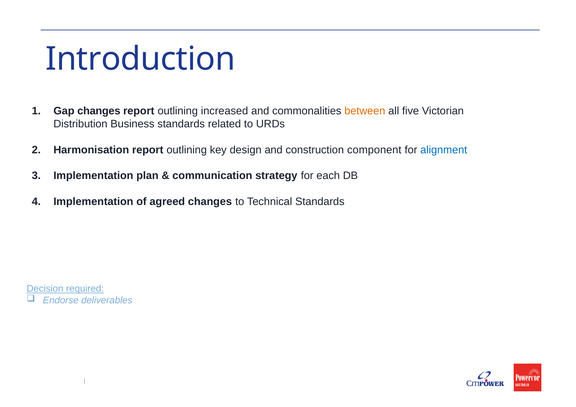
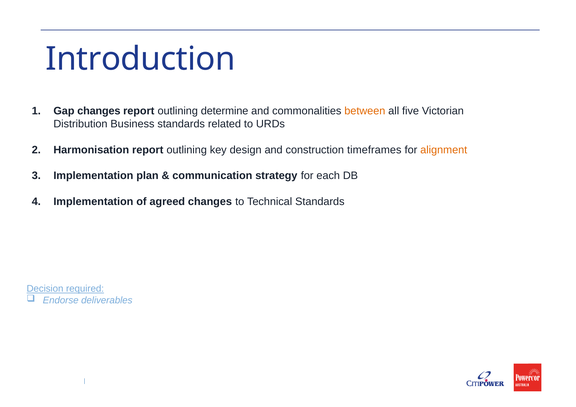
increased: increased -> determine (225, 111)
component: component -> timeframes (374, 150)
alignment colour: blue -> orange (444, 150)
